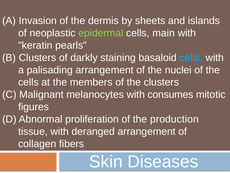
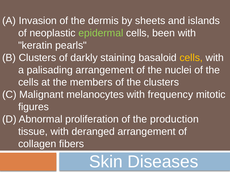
main: main -> been (164, 33)
cells colour: light blue -> yellow (191, 57)
consumes: consumes -> frequency (170, 94)
